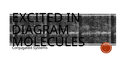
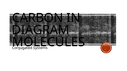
EXCITED: EXCITED -> CARBON (38, 18)
